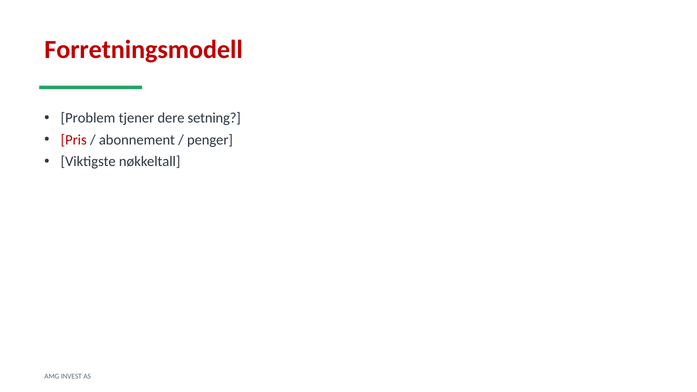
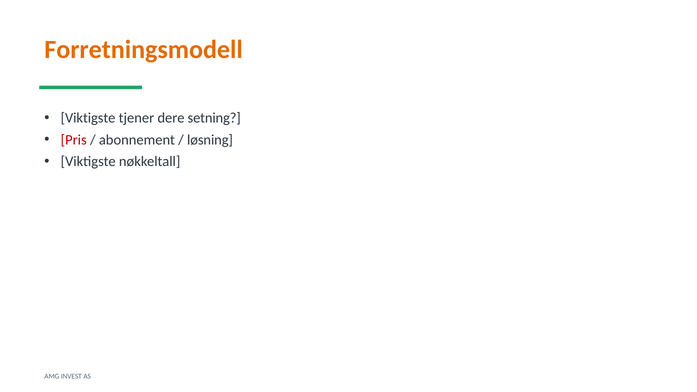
Forretningsmodell colour: red -> orange (144, 50)
Problem: Problem -> Viktigste (88, 118)
penger: penger -> løsning (210, 140)
